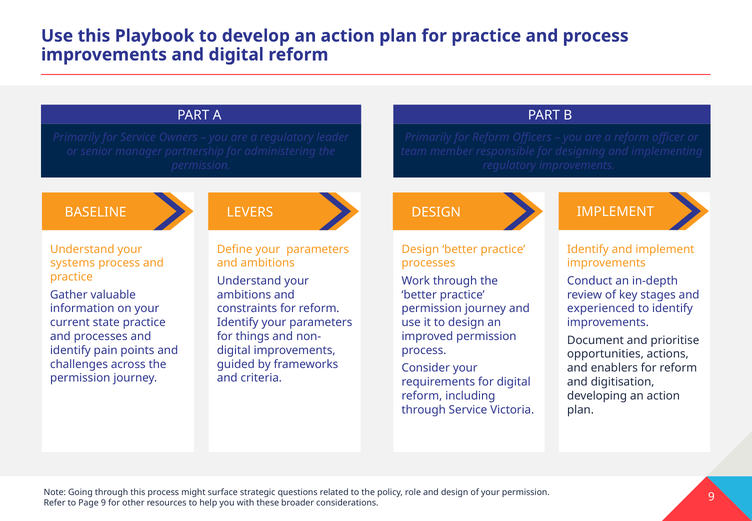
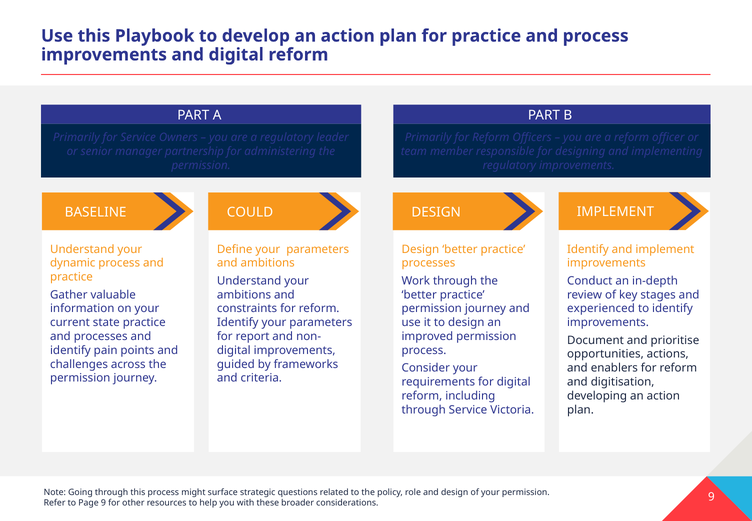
LEVERS: LEVERS -> COULD (250, 212)
systems: systems -> dynamic (73, 263)
things: things -> report (253, 336)
